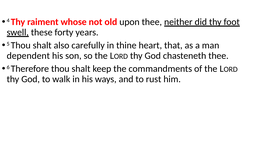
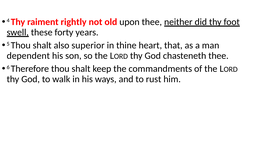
whose: whose -> rightly (74, 22)
carefully: carefully -> superior (88, 45)
